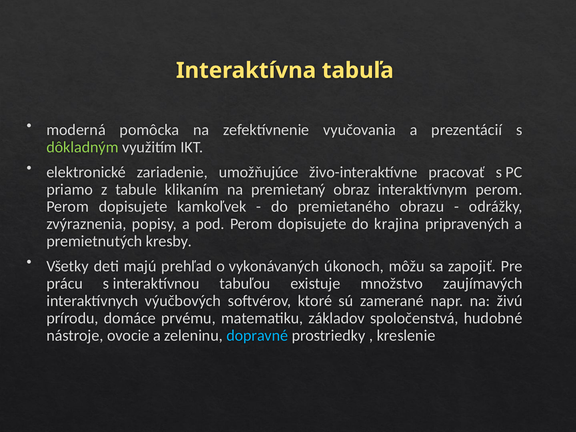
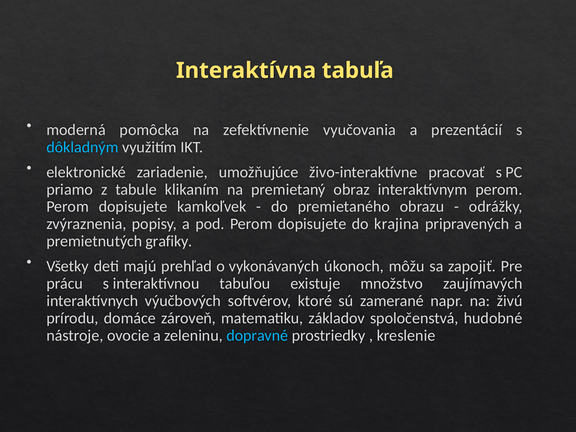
dôkladným colour: light green -> light blue (82, 147)
kresby: kresby -> grafiky (169, 241)
prvému: prvému -> zároveň (188, 318)
